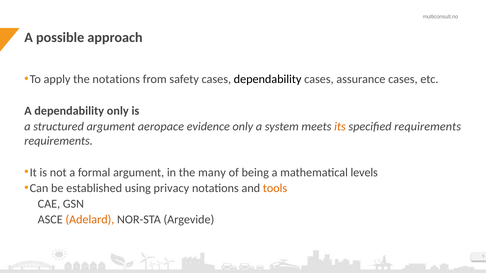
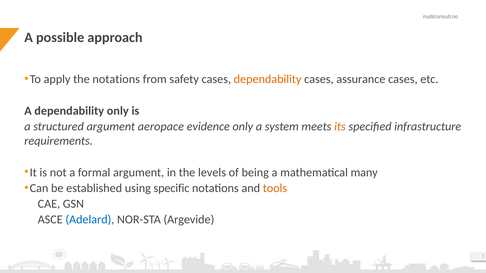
dependability colour: black -> orange (268, 79)
specified requirements: requirements -> infrastructure (428, 127)
many: many -> levels (212, 173)
levels: levels -> many (364, 173)
privacy: privacy -> specific (171, 188)
Adelard colour: orange -> blue (90, 220)
